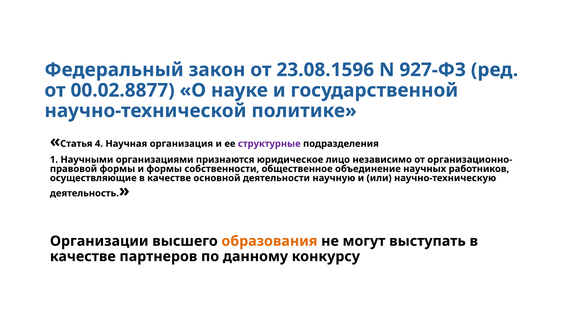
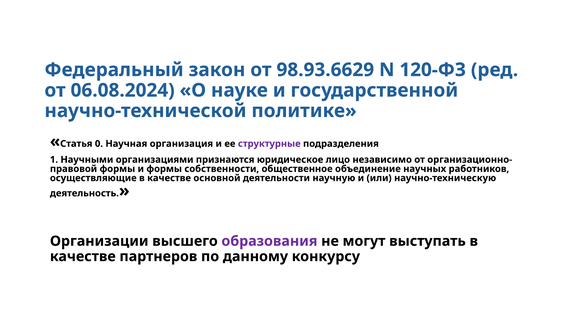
23.08.1596: 23.08.1596 -> 98.93.6629 (325, 70)
927-ФЗ: 927-ФЗ -> 120-ФЗ (433, 70)
00.02.8877: 00.02.8877 -> 06.08.2024 (123, 91)
4: 4 -> 0 (99, 144)
образования colour: orange -> purple (269, 242)
